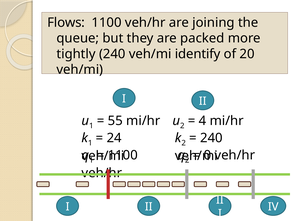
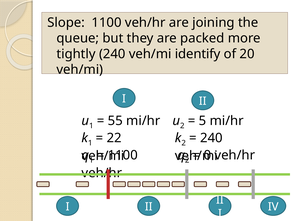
Flows: Flows -> Slope (66, 23)
4: 4 -> 5 (202, 121)
24: 24 -> 22 (114, 138)
